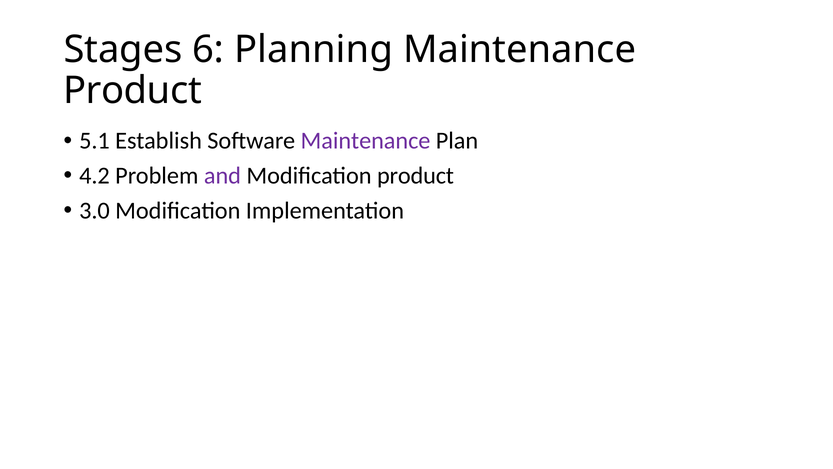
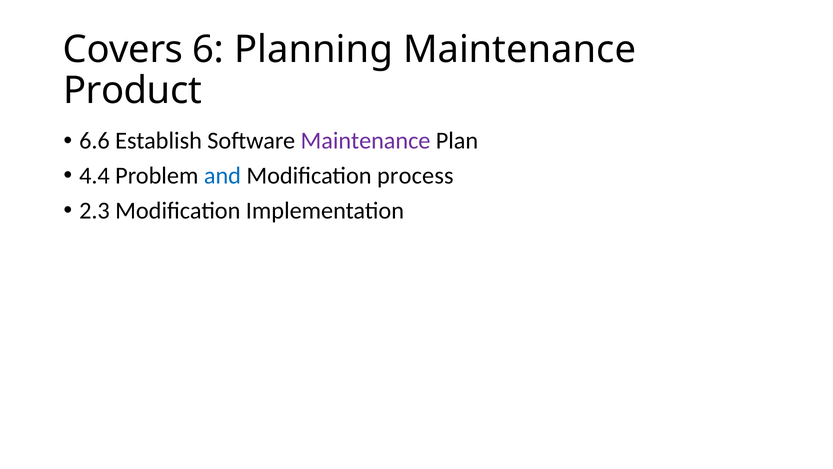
Stages: Stages -> Covers (123, 49)
5.1: 5.1 -> 6.6 (94, 141)
4.2: 4.2 -> 4.4 (94, 176)
and colour: purple -> blue (222, 176)
Modification product: product -> process (415, 176)
3.0: 3.0 -> 2.3 (94, 211)
